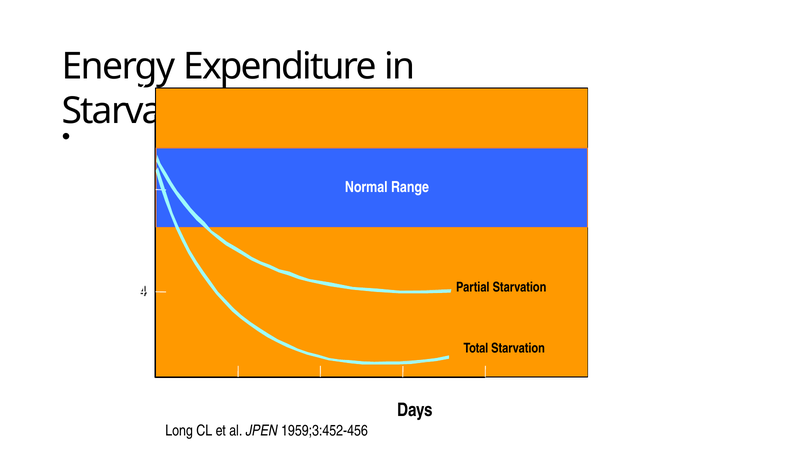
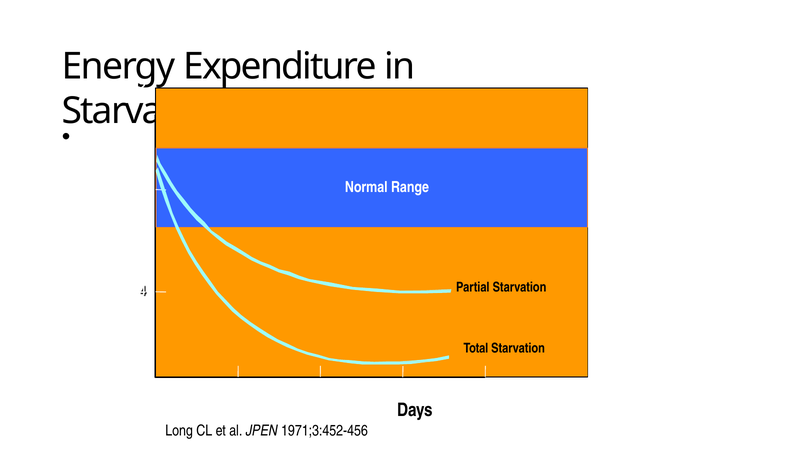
1959;3:452-456: 1959;3:452-456 -> 1971;3:452-456 (324, 431)
